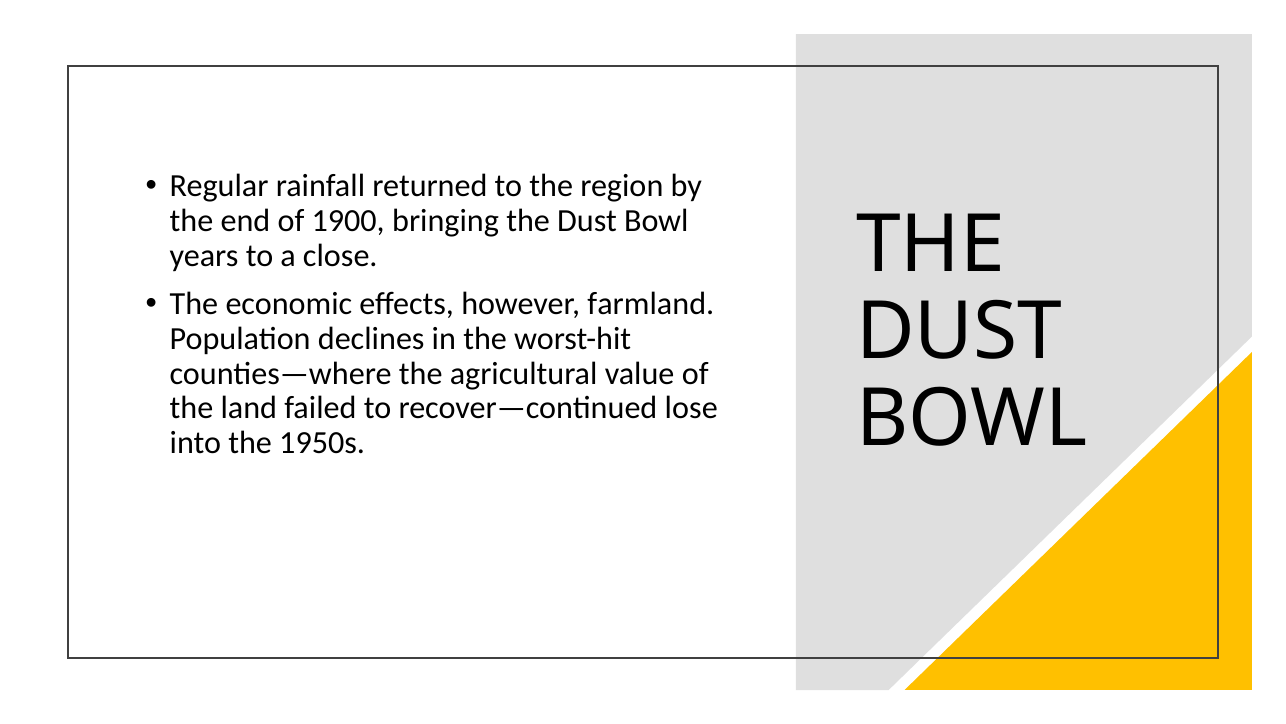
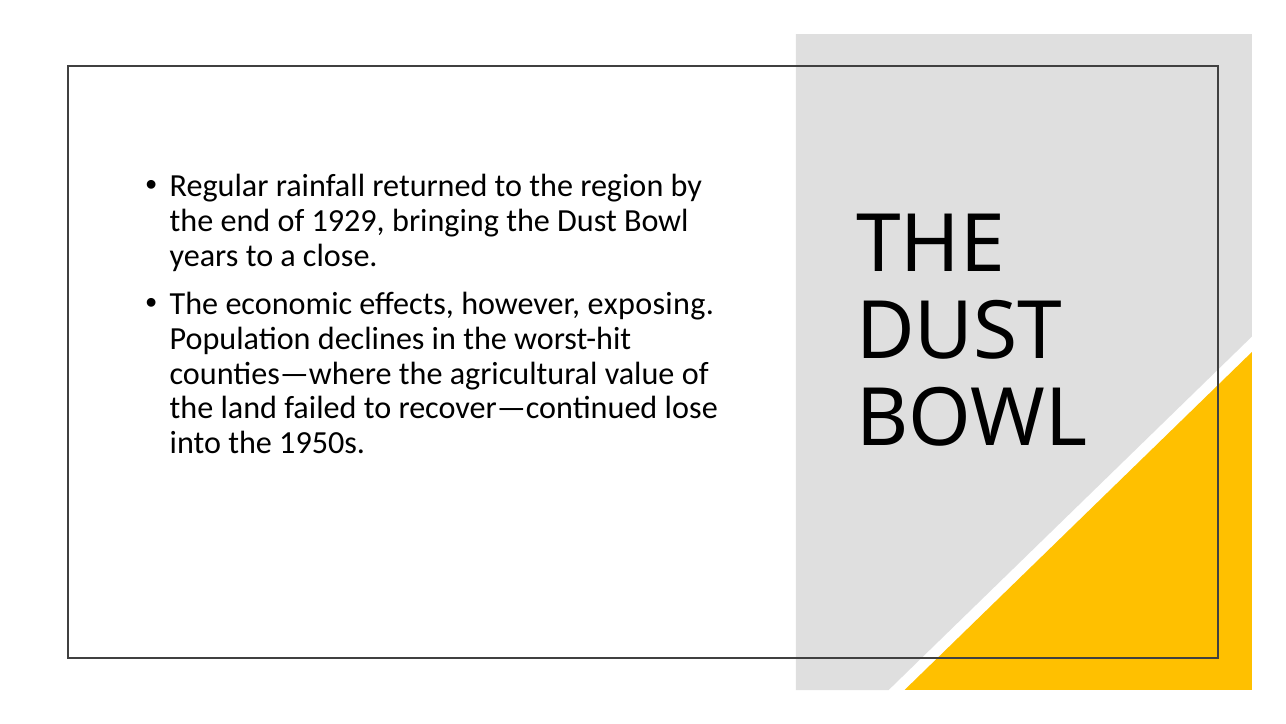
1900: 1900 -> 1929 (348, 221)
farmland: farmland -> exposing (651, 304)
